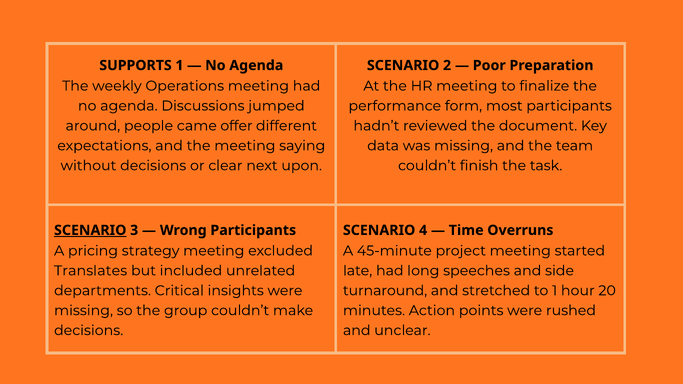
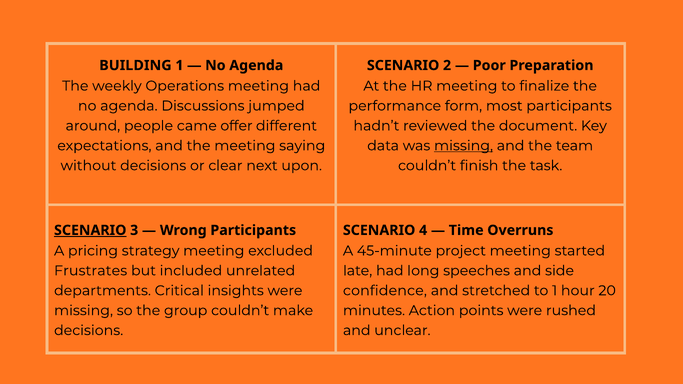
SUPPORTS: SUPPORTS -> BUILDING (135, 65)
missing underline: none -> present (464, 146)
Translates: Translates -> Frustrates (91, 271)
turnaround: turnaround -> confidence (385, 291)
